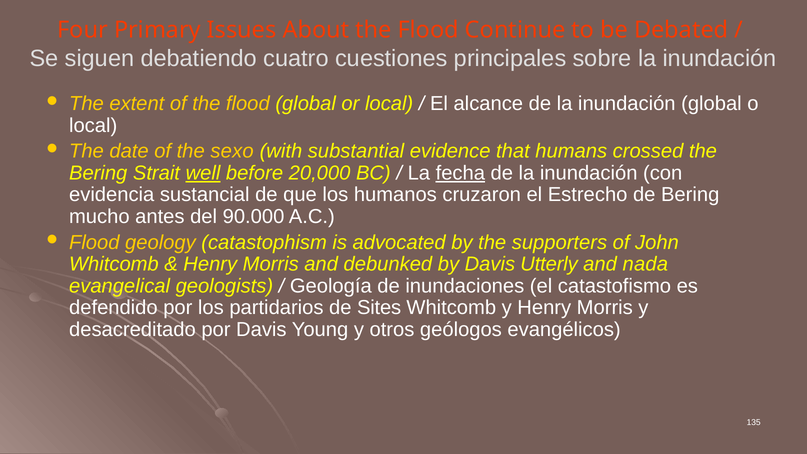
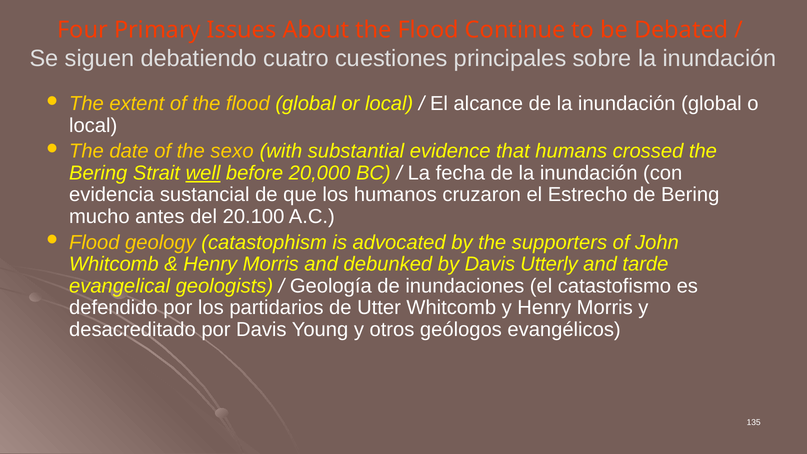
fecha underline: present -> none (460, 173)
90.000: 90.000 -> 20.100 (254, 217)
nada: nada -> tarde (645, 264)
Sites: Sites -> Utter (379, 308)
